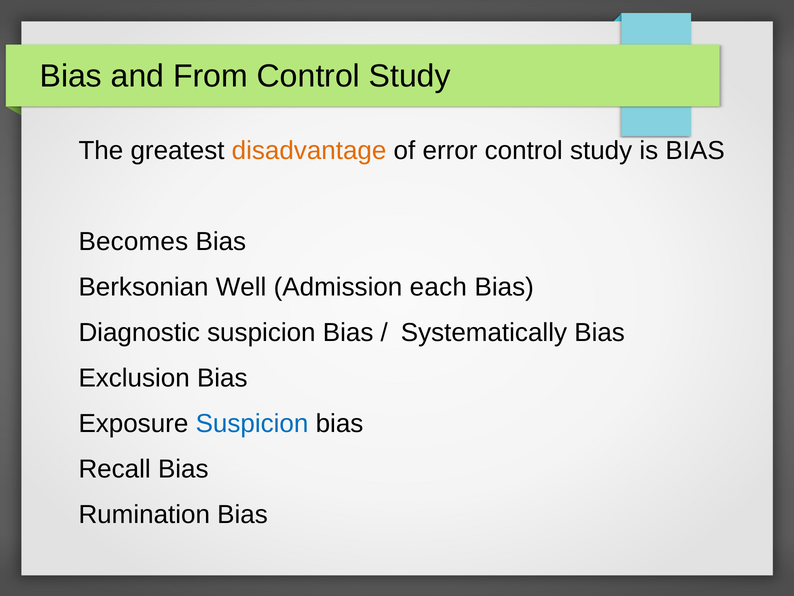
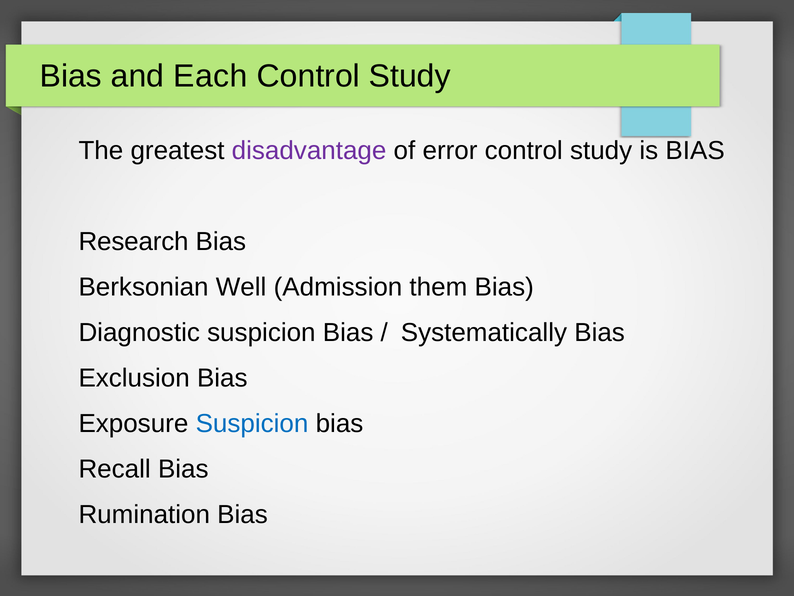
From: From -> Each (210, 76)
disadvantage colour: orange -> purple (309, 151)
Becomes: Becomes -> Research (134, 242)
each: each -> them (438, 287)
